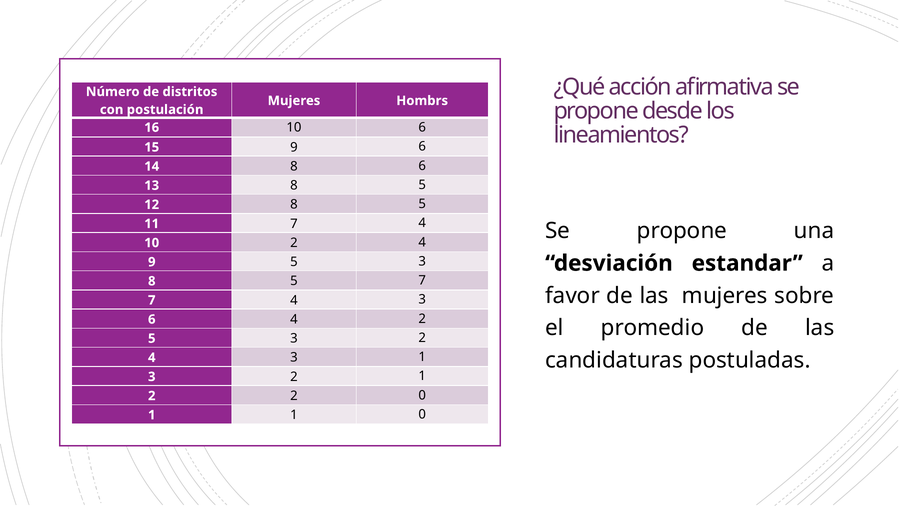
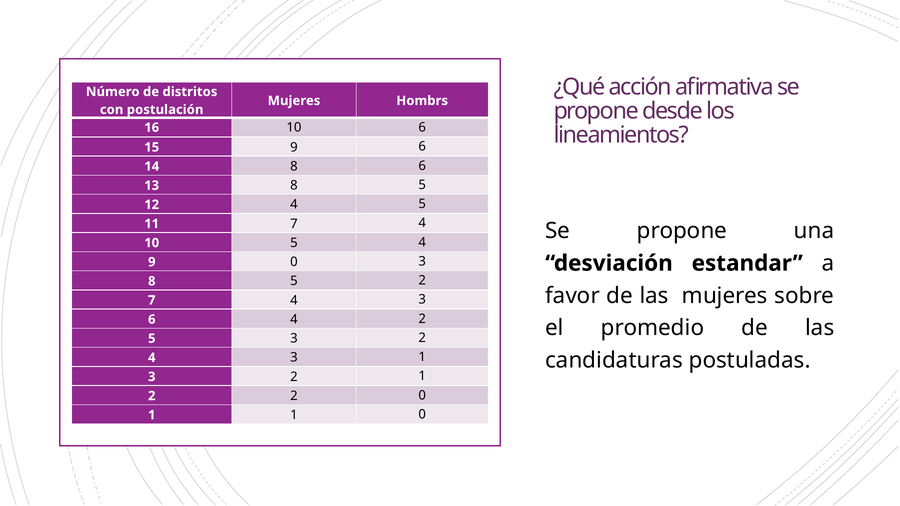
8: 8 -> 4 (294, 205)
2: 2 -> 5 (294, 243)
5: 5 -> 0 (294, 262)
5 7: 7 -> 2 (422, 281)
